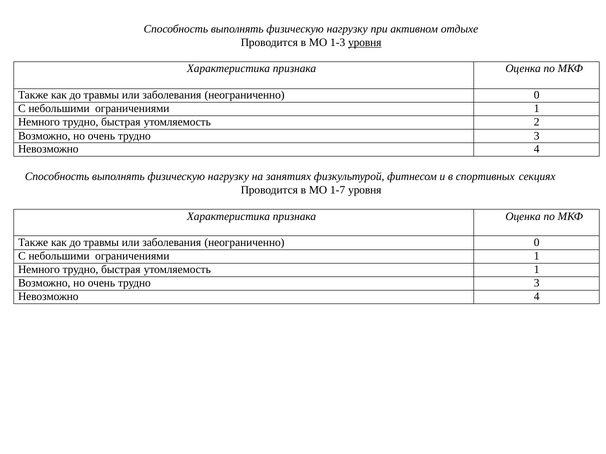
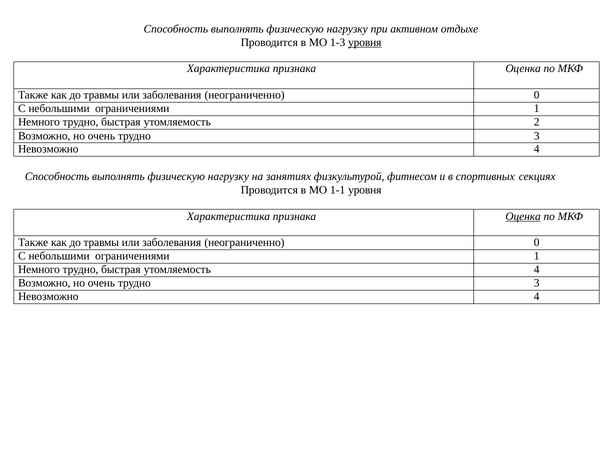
1-7: 1-7 -> 1-1 (338, 190)
Оценка underline: none -> present (523, 217)
утомляемость 1: 1 -> 4 (537, 270)
